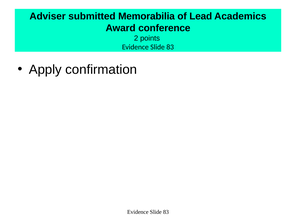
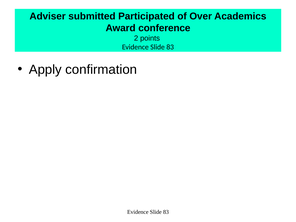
Memorabilia: Memorabilia -> Participated (146, 16)
Lead: Lead -> Over (201, 16)
